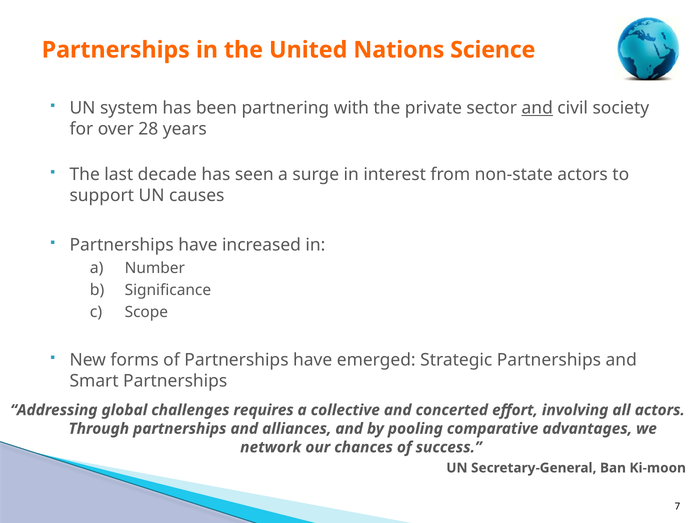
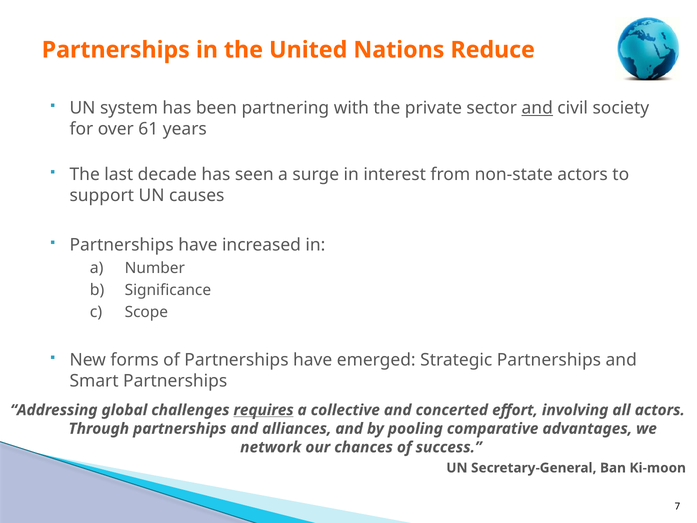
Science: Science -> Reduce (493, 50)
28: 28 -> 61 (148, 129)
requires underline: none -> present (264, 410)
